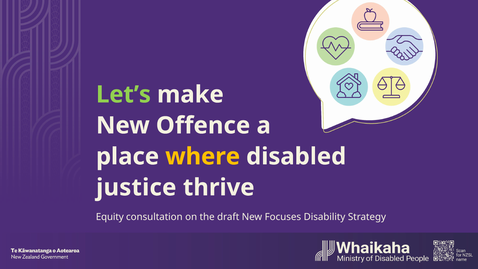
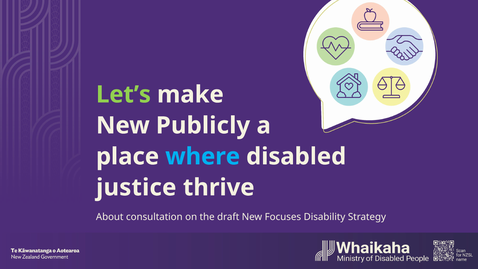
Offence: Offence -> Publicly (203, 125)
where colour: yellow -> light blue (203, 156)
Equity: Equity -> About (110, 217)
